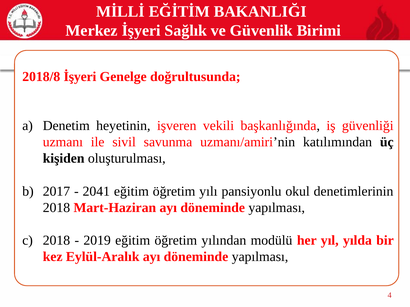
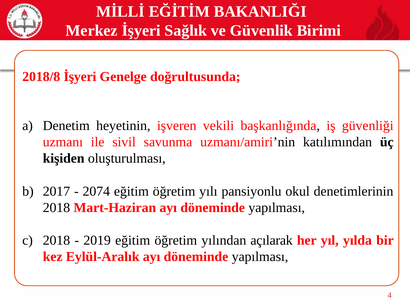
2041: 2041 -> 2074 (96, 191)
modülü: modülü -> açılarak (272, 241)
